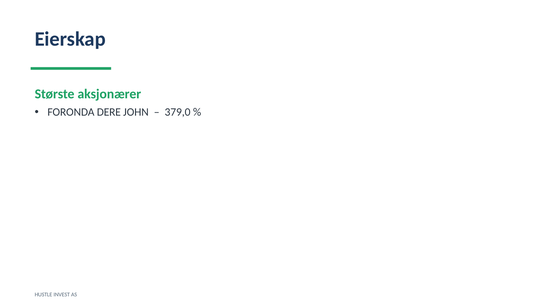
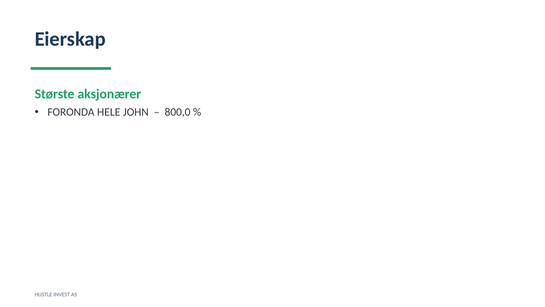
DERE: DERE -> HELE (109, 112)
379,0: 379,0 -> 800,0 (178, 112)
